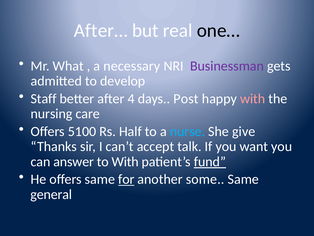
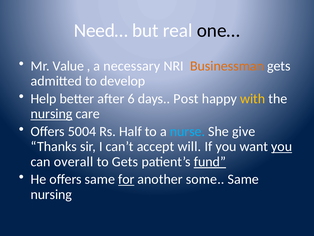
After…: After… -> Need… (101, 30)
What: What -> Value (68, 66)
Businessman colour: purple -> orange (227, 66)
Staff: Staff -> Help (44, 99)
4: 4 -> 6 (131, 99)
with colour: pink -> yellow (253, 99)
nursing underline: none -> present (52, 114)
5100: 5100 -> 5004 (82, 131)
talk: talk -> will (189, 146)
you underline: none -> present (282, 146)
answer: answer -> overall (74, 161)
to With: With -> Gets (125, 161)
general: general -> nursing (51, 194)
